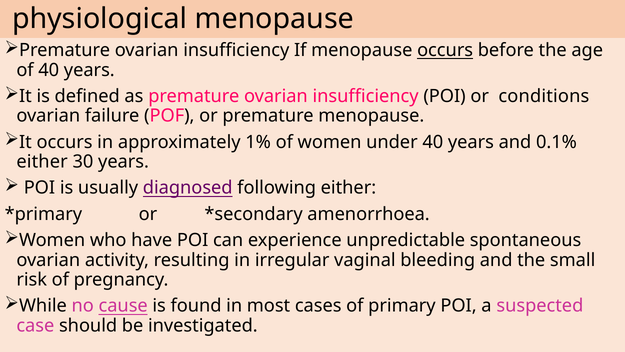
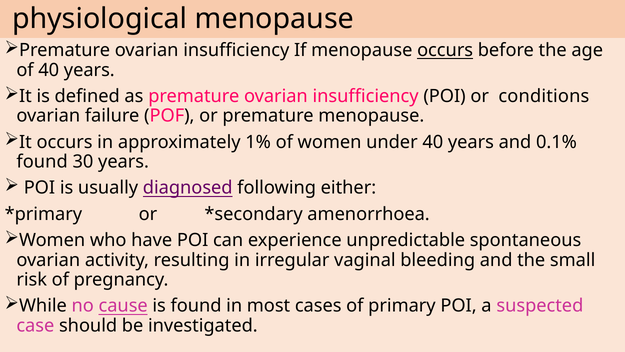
either: either -> found (42, 162)
